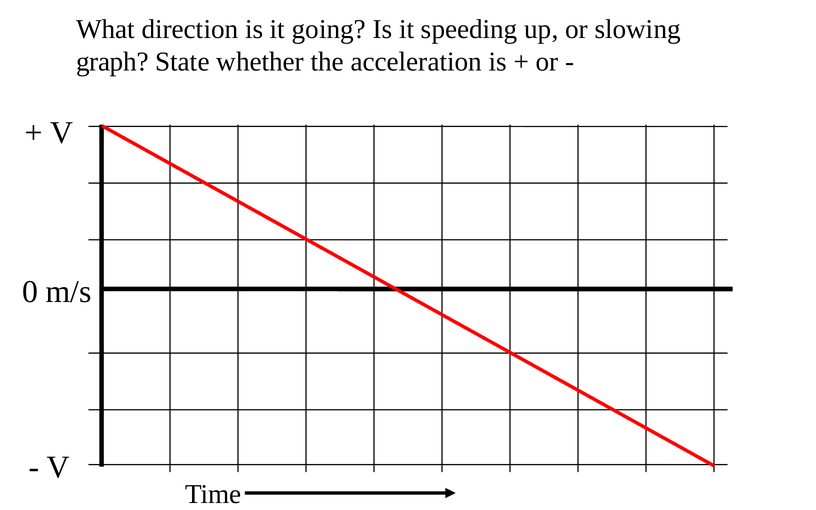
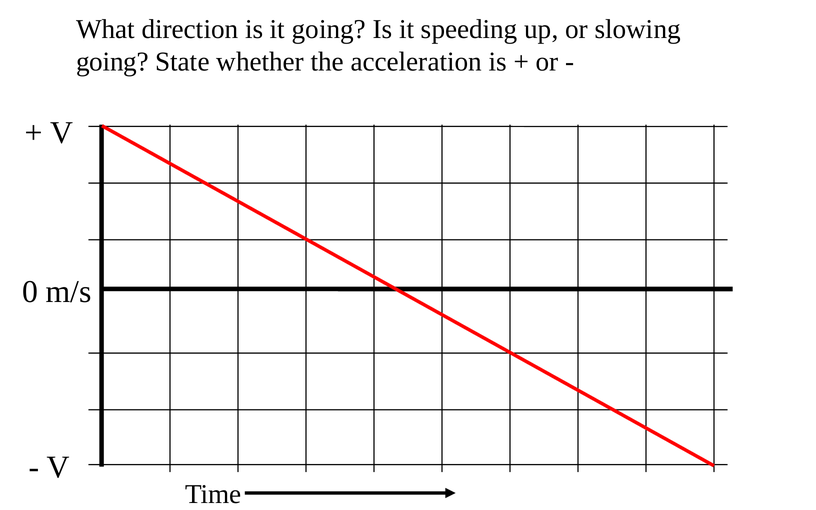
graph: graph -> going (112, 62)
